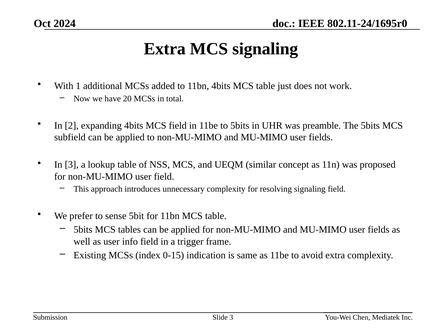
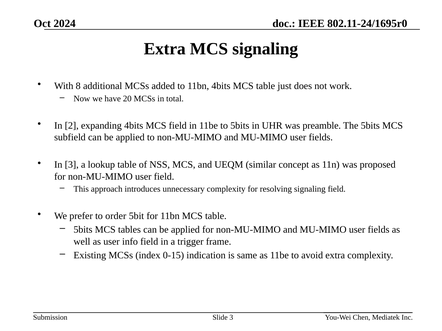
1: 1 -> 8 (78, 86)
sense: sense -> order (116, 216)
